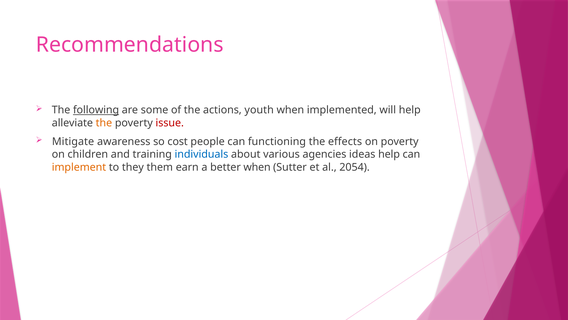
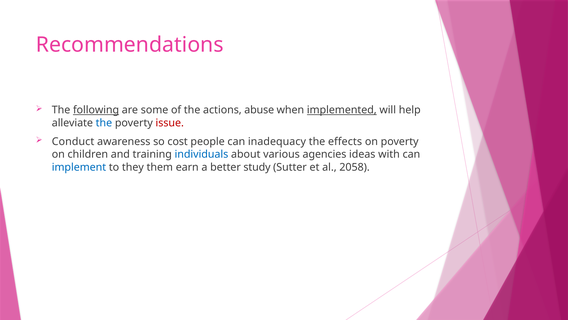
youth: youth -> abuse (259, 110)
implemented underline: none -> present (342, 110)
the colour: orange -> blue (104, 123)
Mitigate: Mitigate -> Conduct (73, 141)
functioning: functioning -> inadequacy (277, 141)
ideas help: help -> with (389, 154)
implement colour: orange -> blue (79, 167)
better when: when -> study (257, 167)
2054: 2054 -> 2058 (355, 167)
